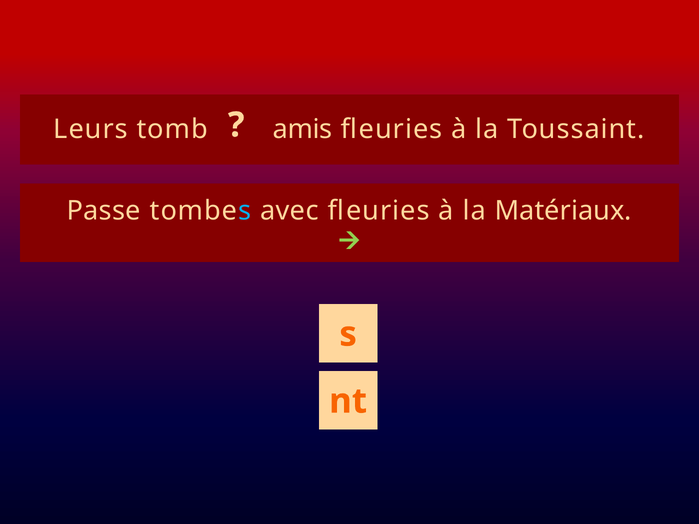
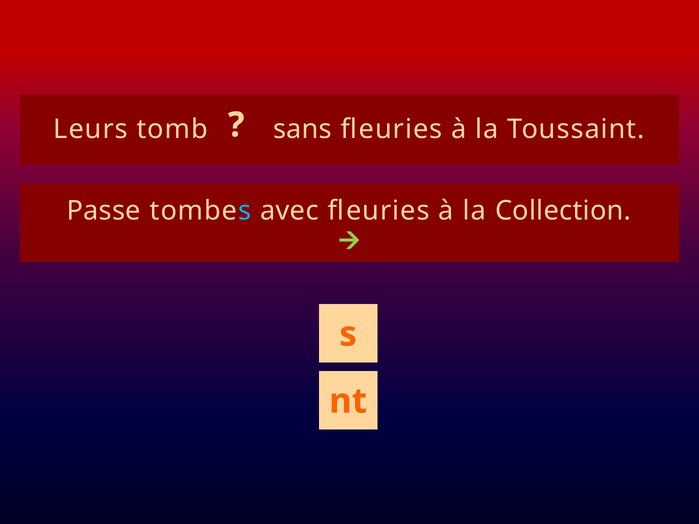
amis: amis -> sans (302, 129)
Matériaux: Matériaux -> Collection (563, 211)
